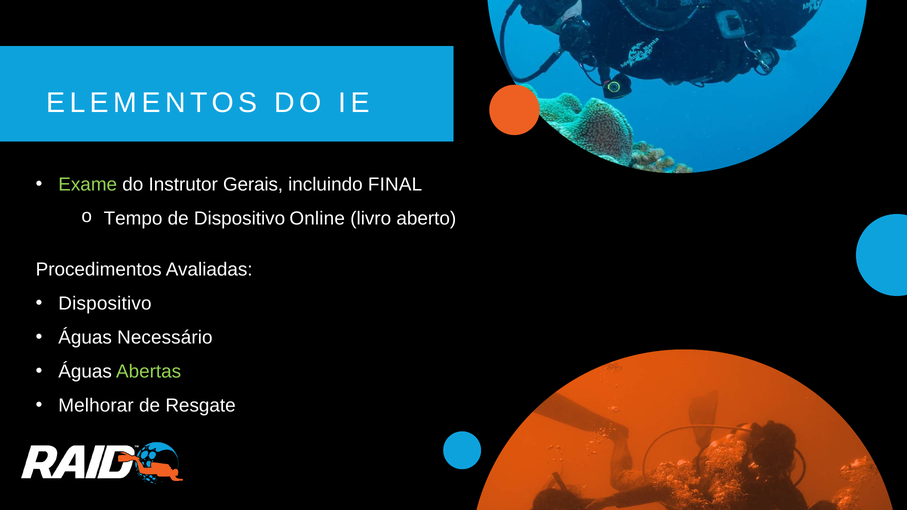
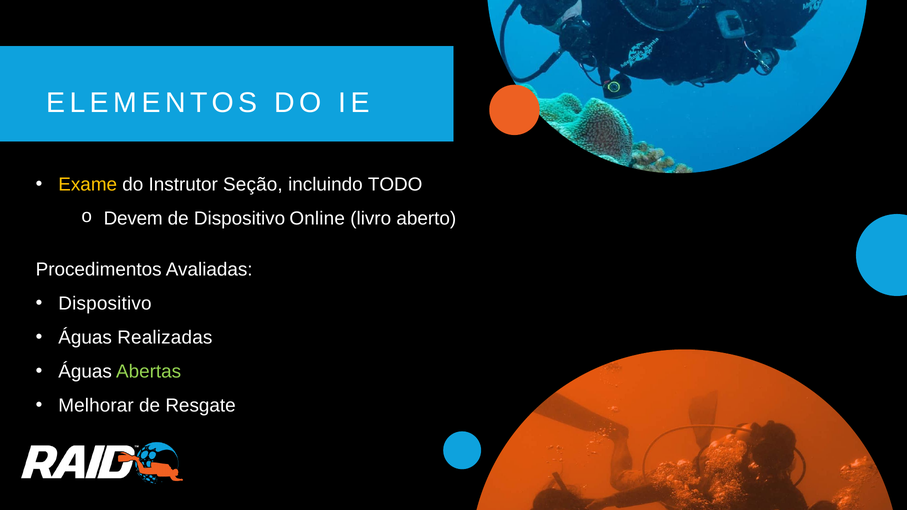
Exame colour: light green -> yellow (88, 185)
Gerais: Gerais -> Seção (253, 185)
FINAL: FINAL -> TODO (395, 185)
Tempo: Tempo -> Devem (133, 219)
Necessário: Necessário -> Realizadas (165, 338)
